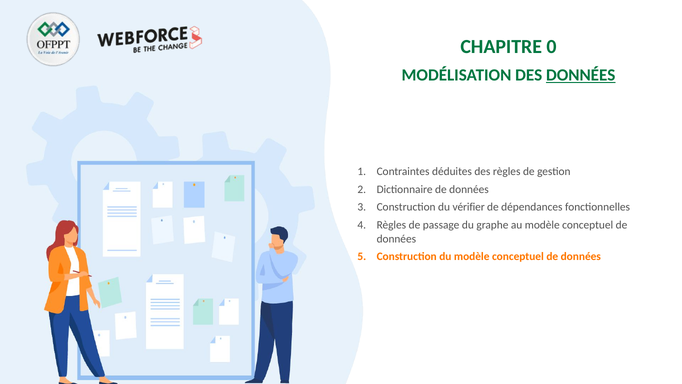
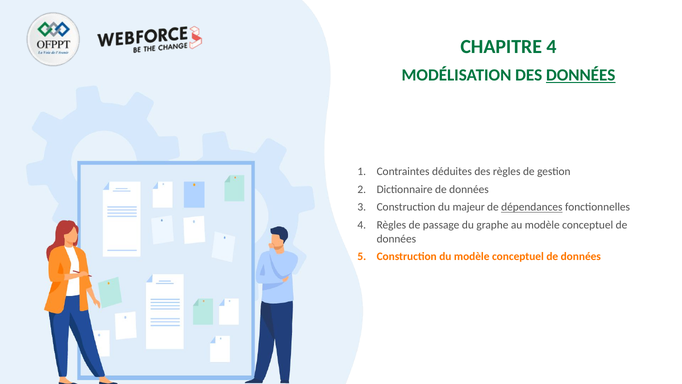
CHAPITRE 0: 0 -> 4 (551, 47)
vérifier: vérifier -> majeur (469, 207)
dépendances underline: none -> present (532, 207)
